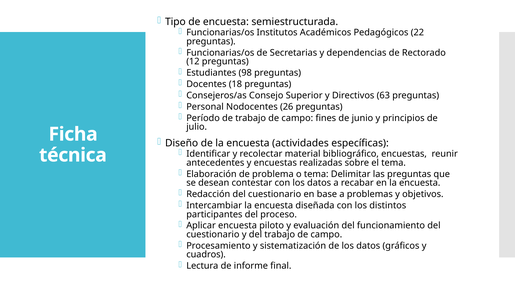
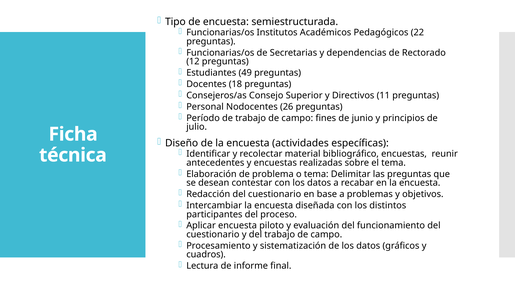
98: 98 -> 49 (245, 73)
63: 63 -> 11 (383, 95)
